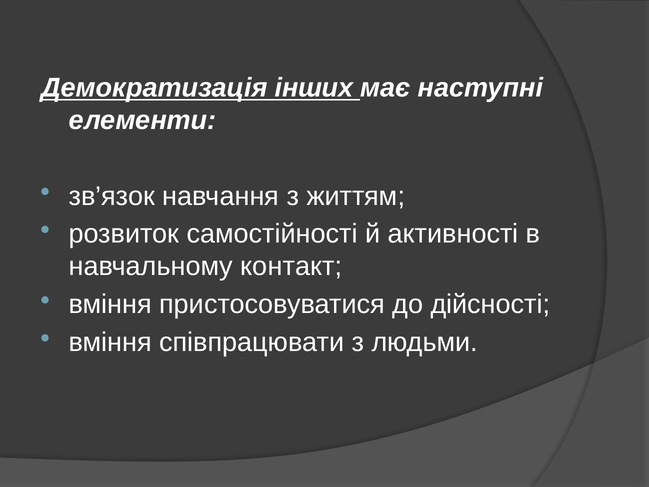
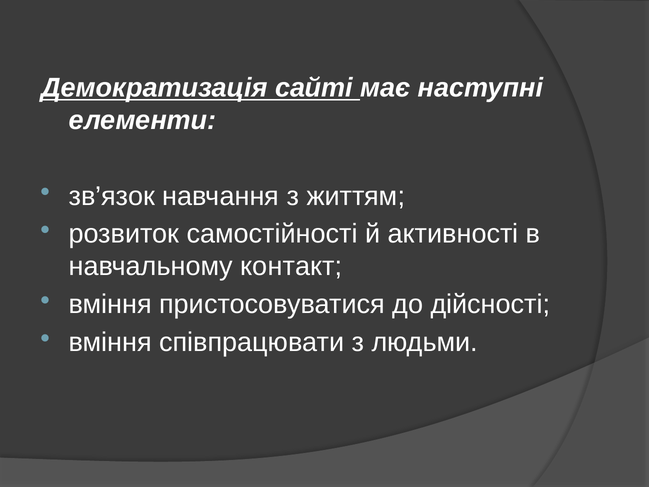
інших: інших -> сайті (314, 88)
